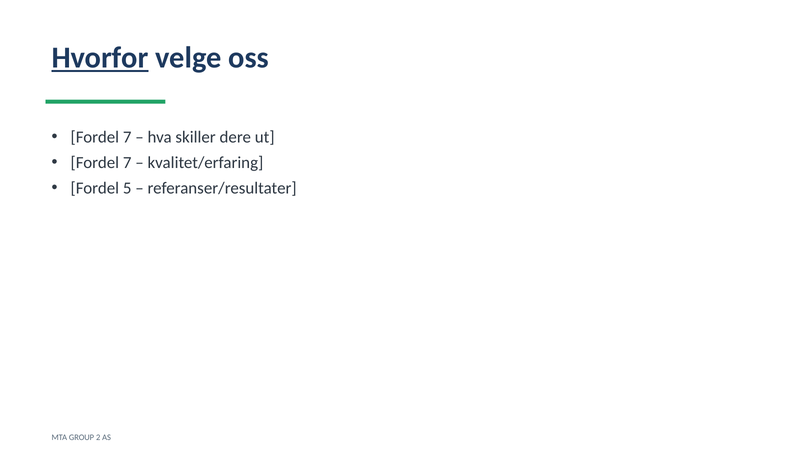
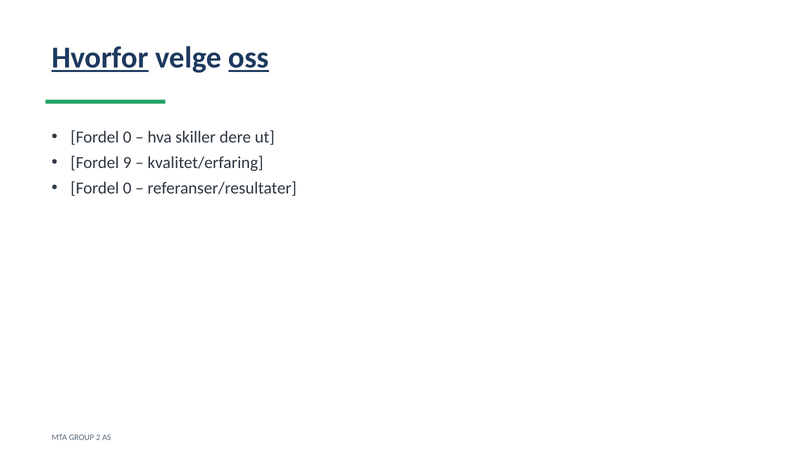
oss underline: none -> present (249, 58)
7: 7 -> 0 (127, 137)
7: 7 -> 9 (127, 163)
5: 5 -> 0 (127, 188)
